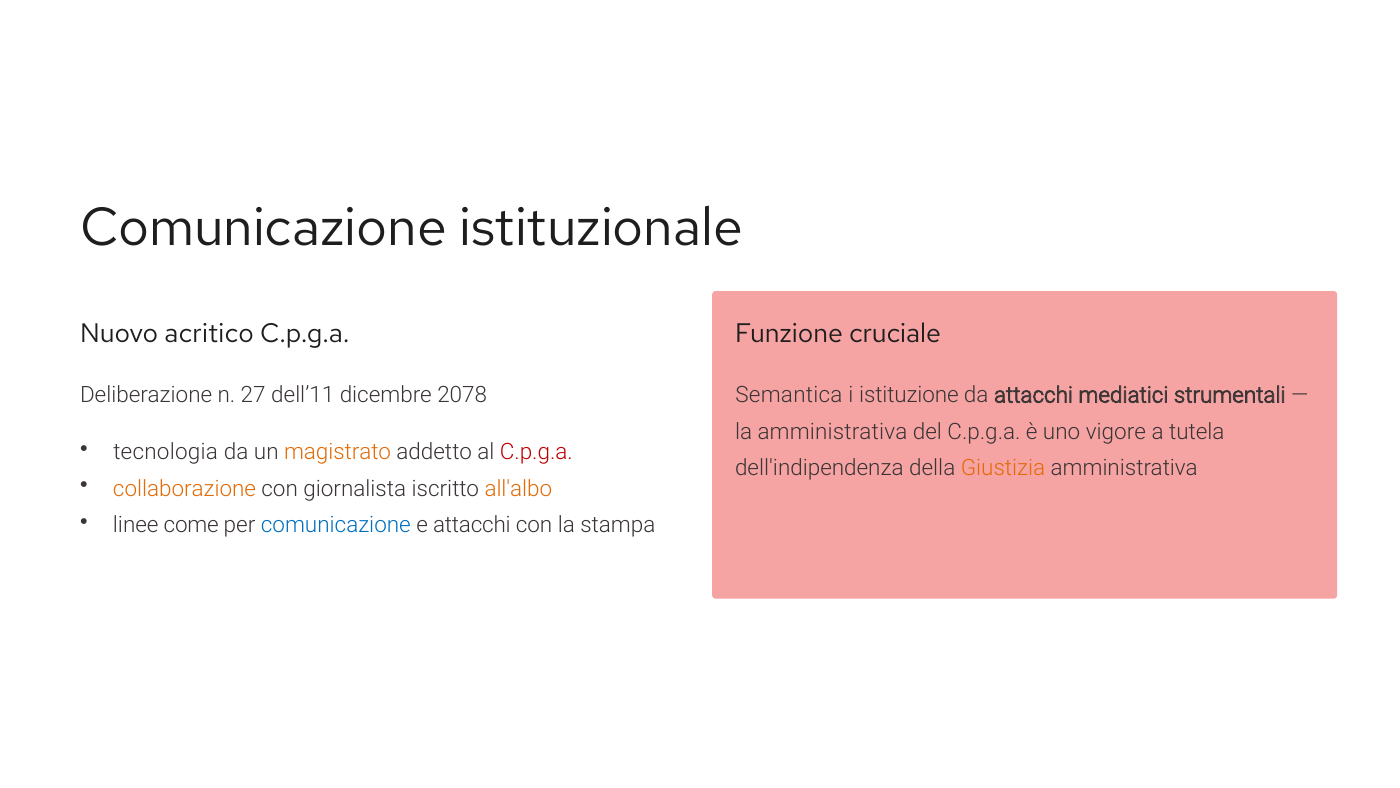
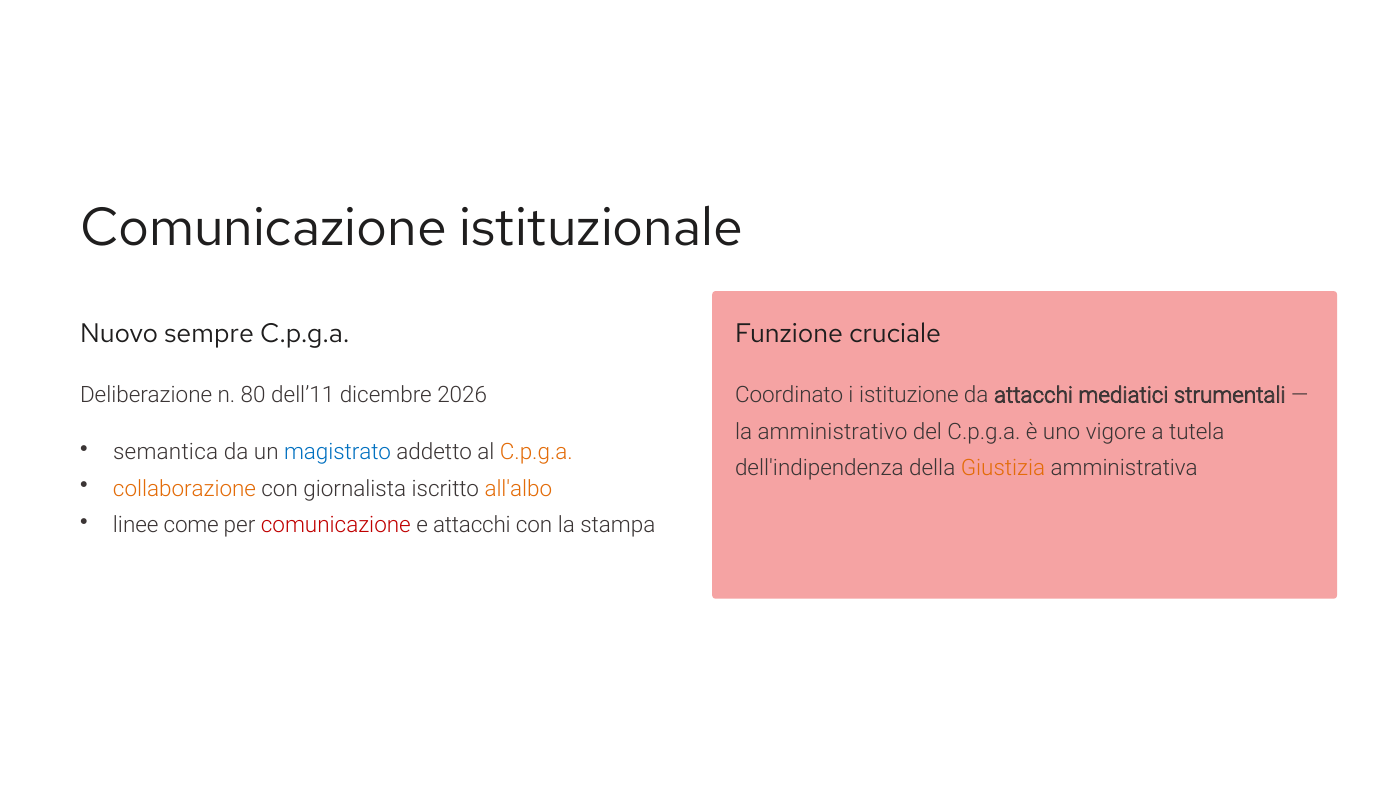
acritico: acritico -> sempre (209, 333)
27: 27 -> 80 (253, 395)
2078: 2078 -> 2026 (462, 395)
Semantica: Semantica -> Coordinato (789, 395)
la amministrativa: amministrativa -> amministrativo (832, 431)
tecnologia: tecnologia -> semantica (166, 452)
magistrato colour: orange -> blue (338, 452)
C.p.g.a colour: red -> orange (536, 452)
comunicazione colour: blue -> red (336, 525)
